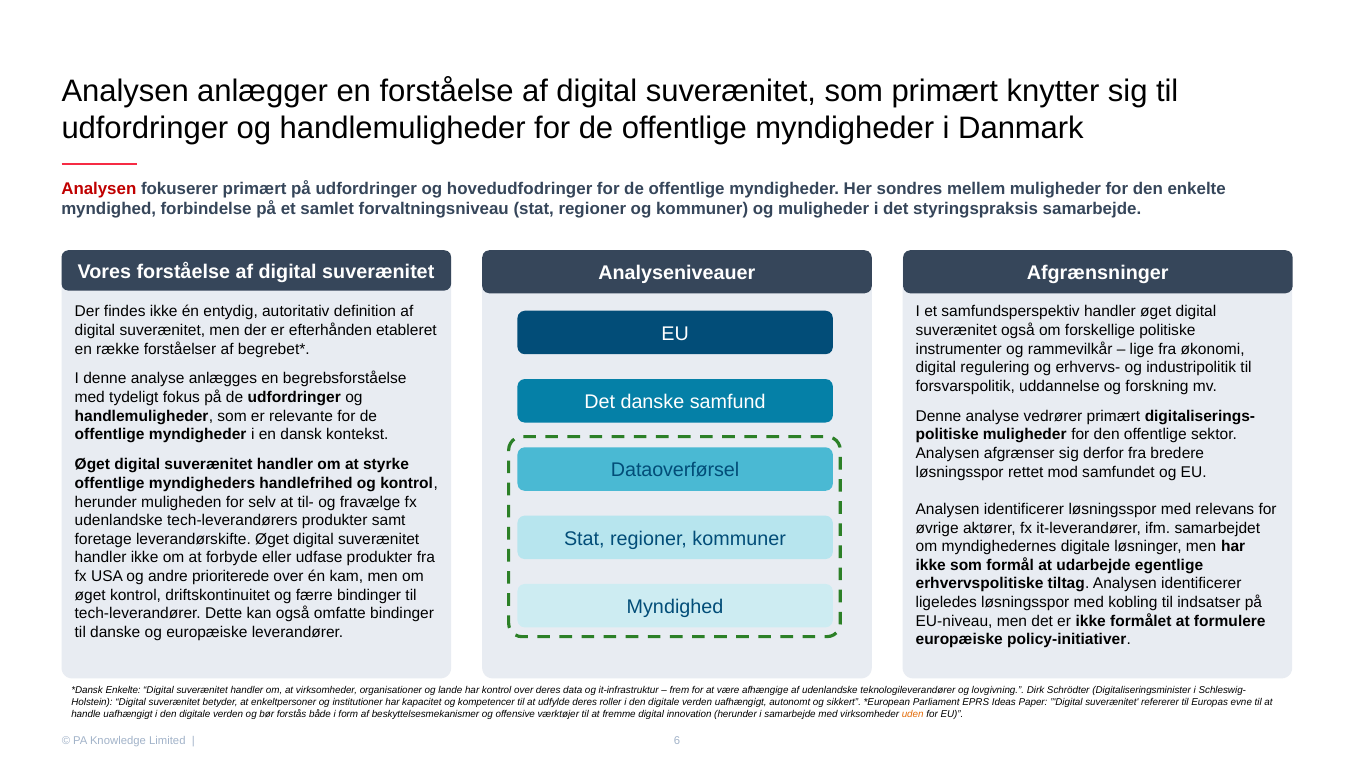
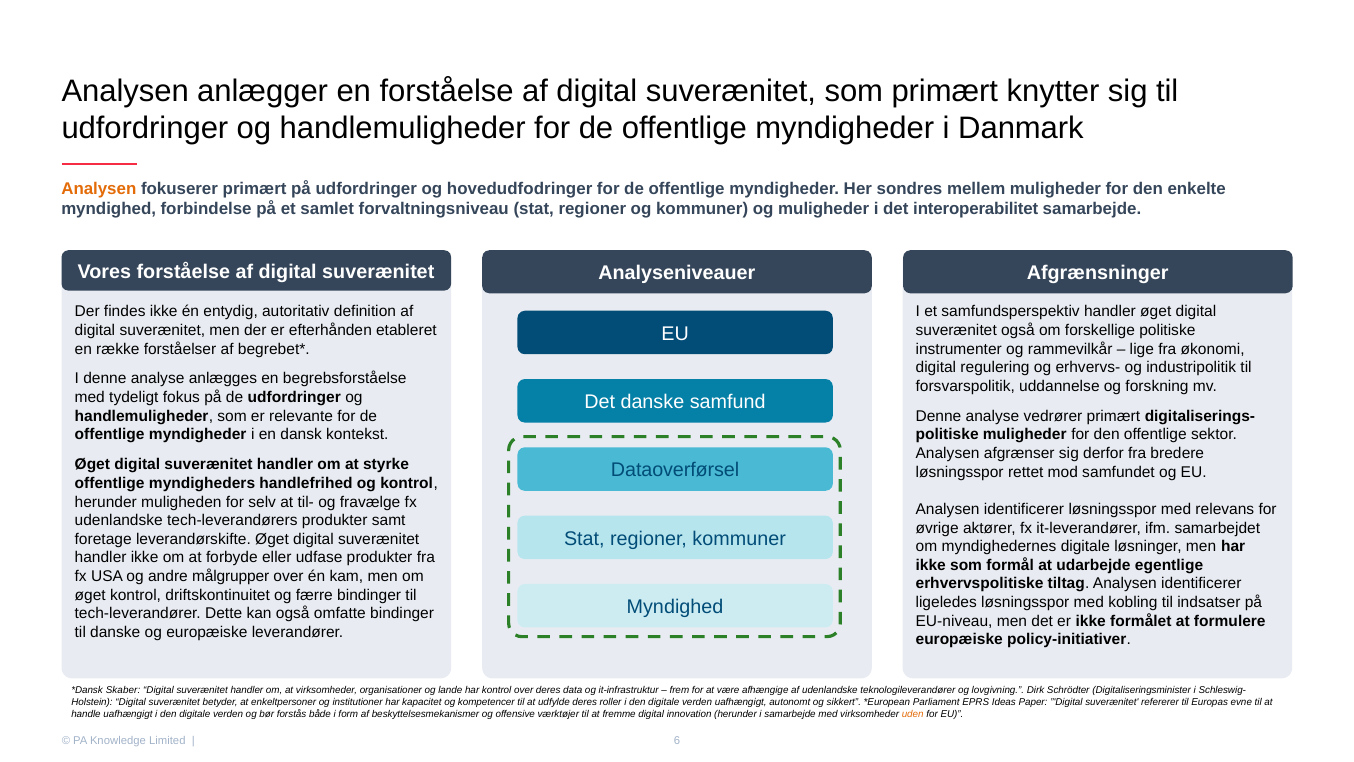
Analysen colour: red -> orange (99, 189)
styringspraksis: styringspraksis -> interoperabilitet (976, 209)
prioriterede: prioriterede -> målgrupper (231, 576)
Enkelte: Enkelte -> Skaber (123, 690)
